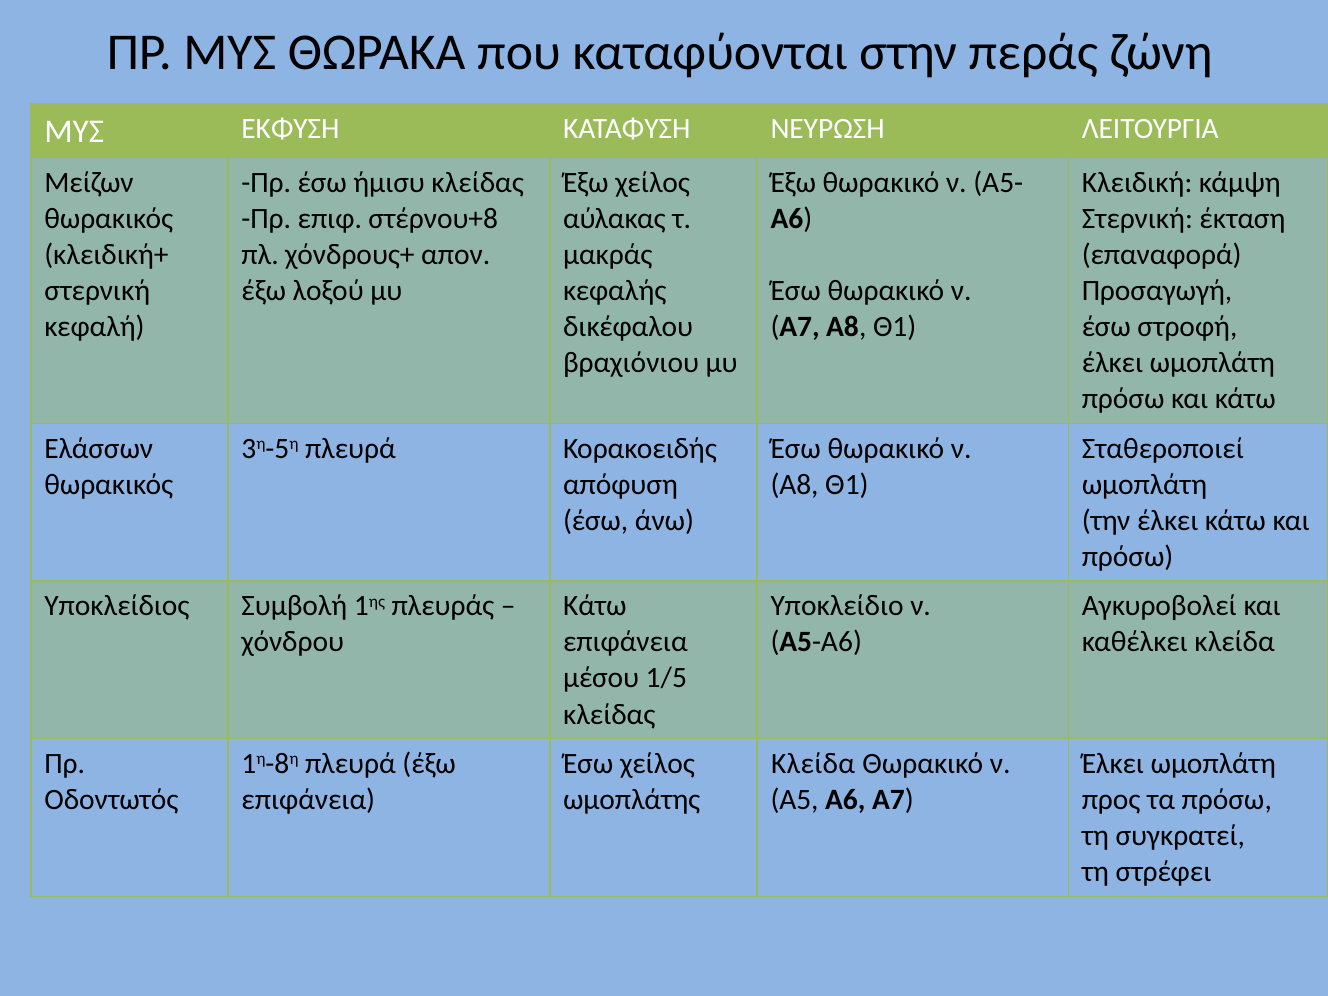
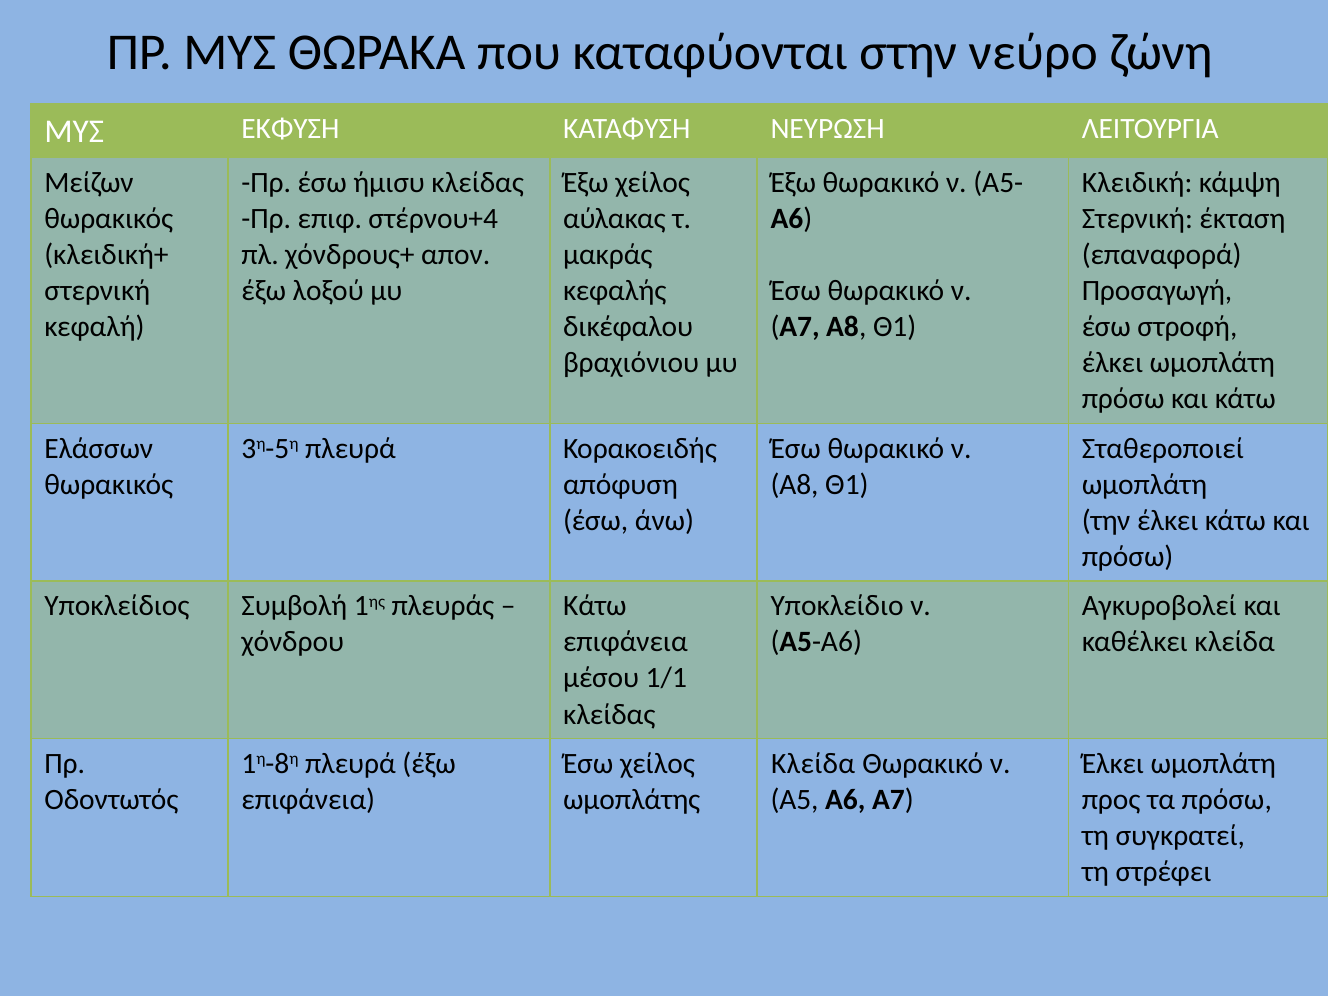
περάς: περάς -> νεύρο (1033, 52)
στέρνου+8: στέρνου+8 -> στέρνου+4 (433, 219)
1/5: 1/5 -> 1/1 (666, 678)
